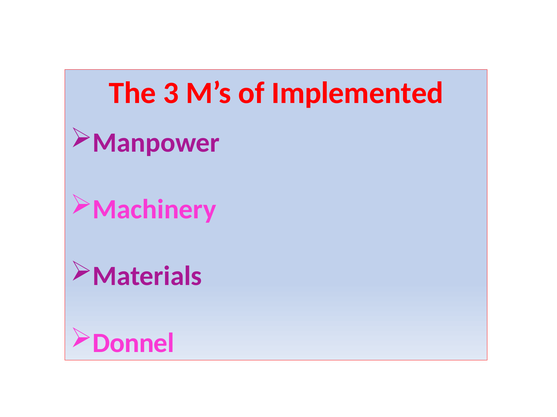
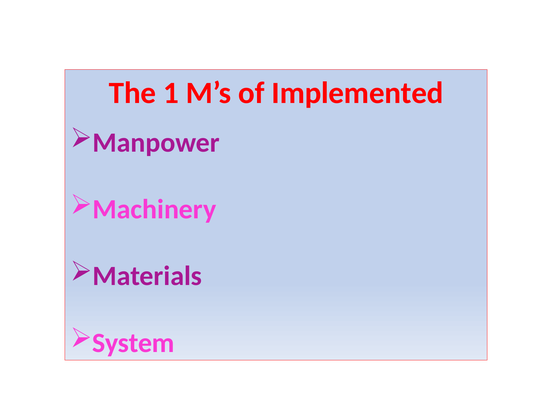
3: 3 -> 1 (171, 93)
Donnel: Donnel -> System (133, 343)
